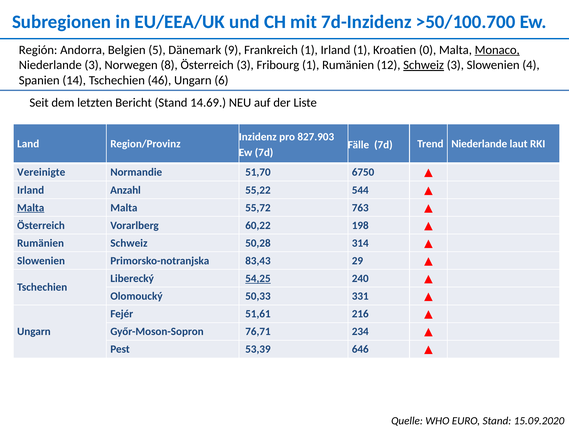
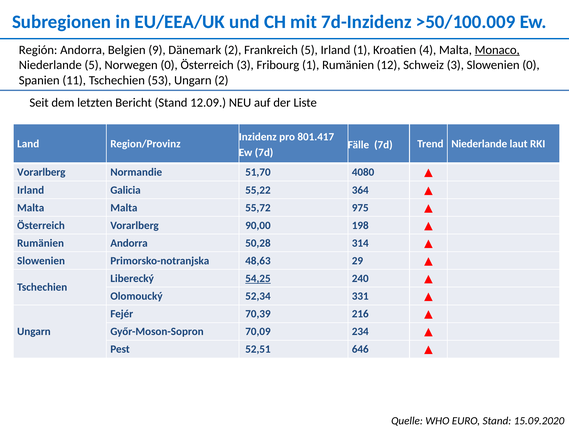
>50/100.700: >50/100.700 -> >50/100.009 (466, 22)
5: 5 -> 9 (157, 50)
Dänemark 9: 9 -> 2 (233, 50)
Frankreich 1: 1 -> 5 (309, 50)
0: 0 -> 4 (428, 50)
Niederlande 3: 3 -> 5 (93, 65)
Norwegen 8: 8 -> 0 (169, 65)
Schweiz underline: present -> none (424, 65)
Slowenien 4: 4 -> 0 (531, 65)
14: 14 -> 11 (74, 80)
46: 46 -> 53 (159, 80)
Ungarn 6: 6 -> 2 (221, 80)
14.69: 14.69 -> 12.09 (208, 103)
827.903: 827.903 -> 801.417 (316, 137)
Vereinigte: Vereinigte -> Vorarlberg (41, 172)
6750: 6750 -> 4080 (363, 172)
Anzahl: Anzahl -> Galicia (125, 190)
544: 544 -> 364 (360, 190)
Malta underline: present -> none (31, 208)
763: 763 -> 975 (360, 208)
60,22: 60,22 -> 90,00 (258, 225)
Rumänien Schweiz: Schweiz -> Andorra (129, 243)
83,43: 83,43 -> 48,63 (258, 261)
50,33: 50,33 -> 52,34 (258, 296)
51,61: 51,61 -> 70,39 (258, 314)
76,71: 76,71 -> 70,09 (258, 331)
53,39: 53,39 -> 52,51 (258, 349)
